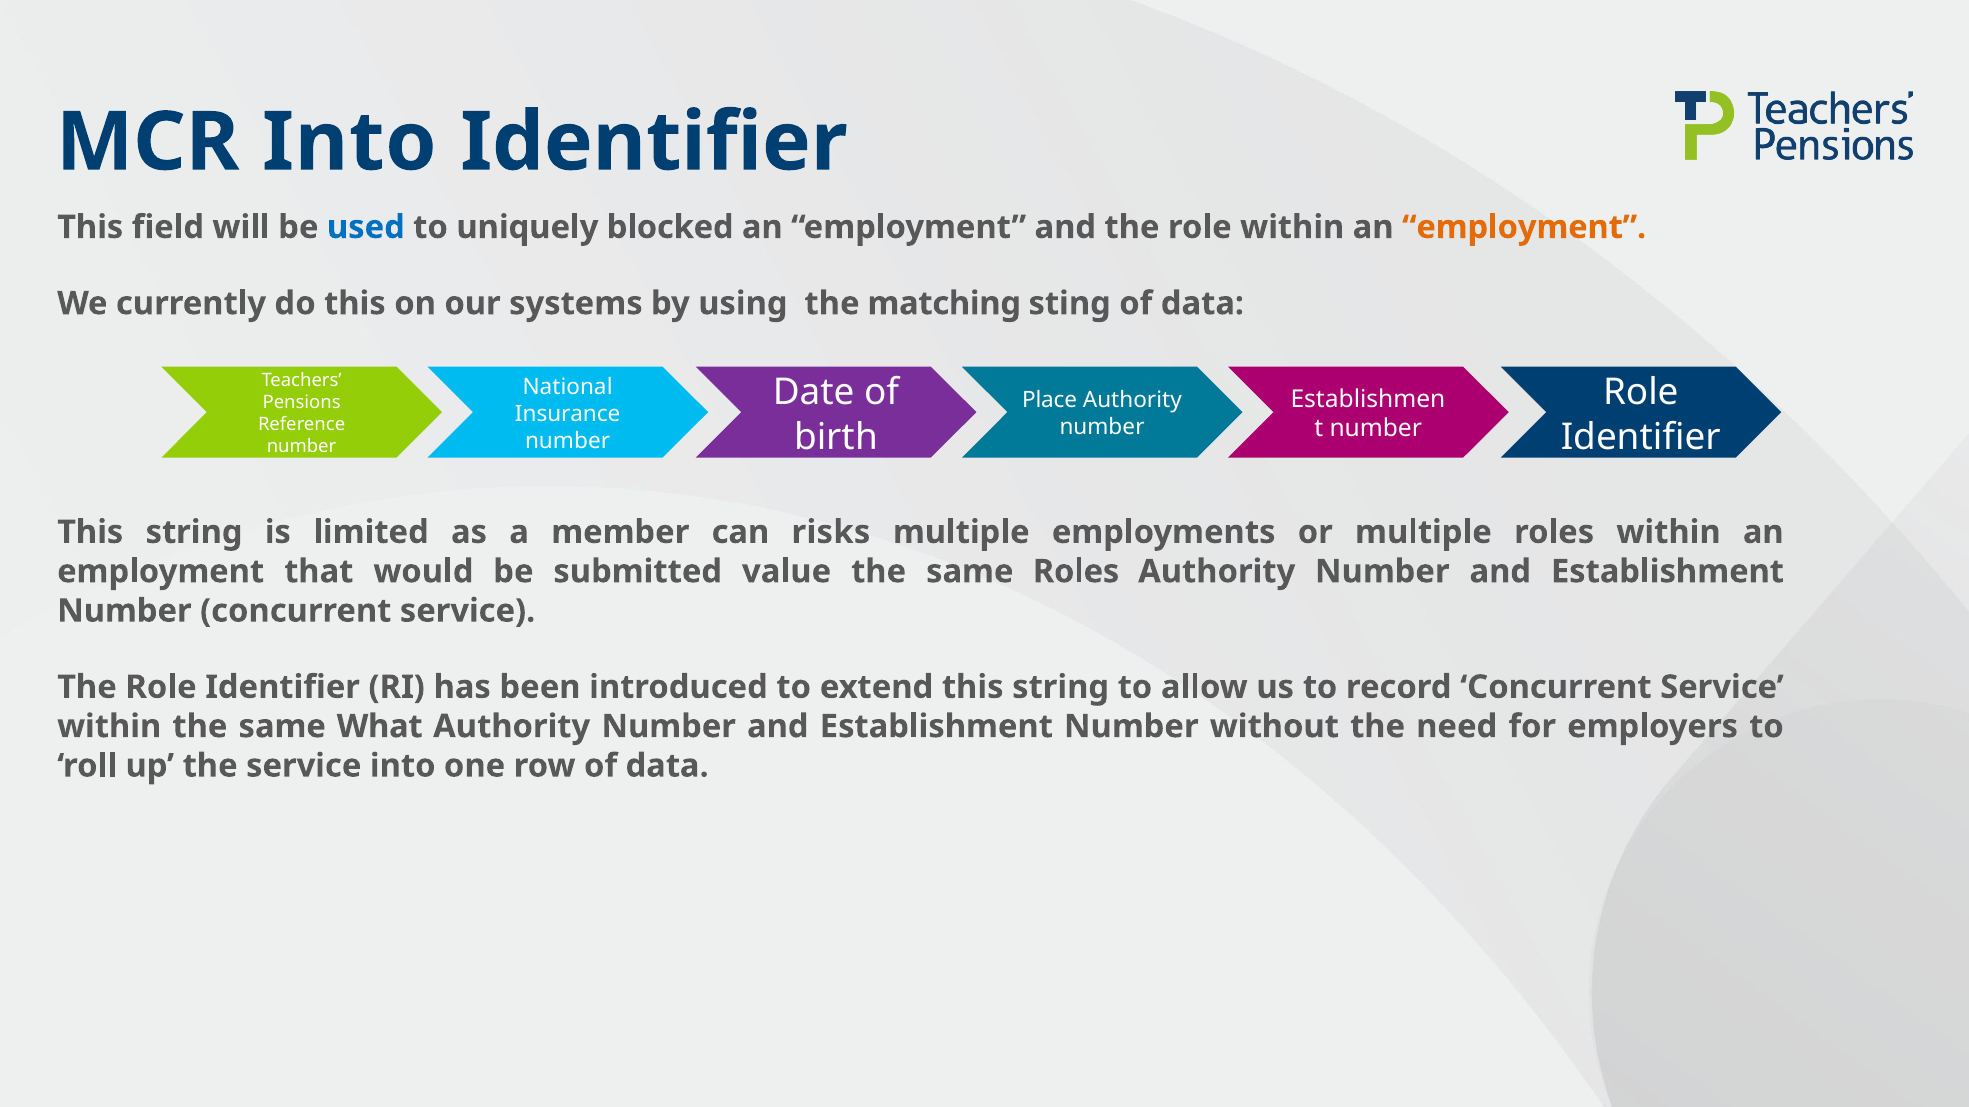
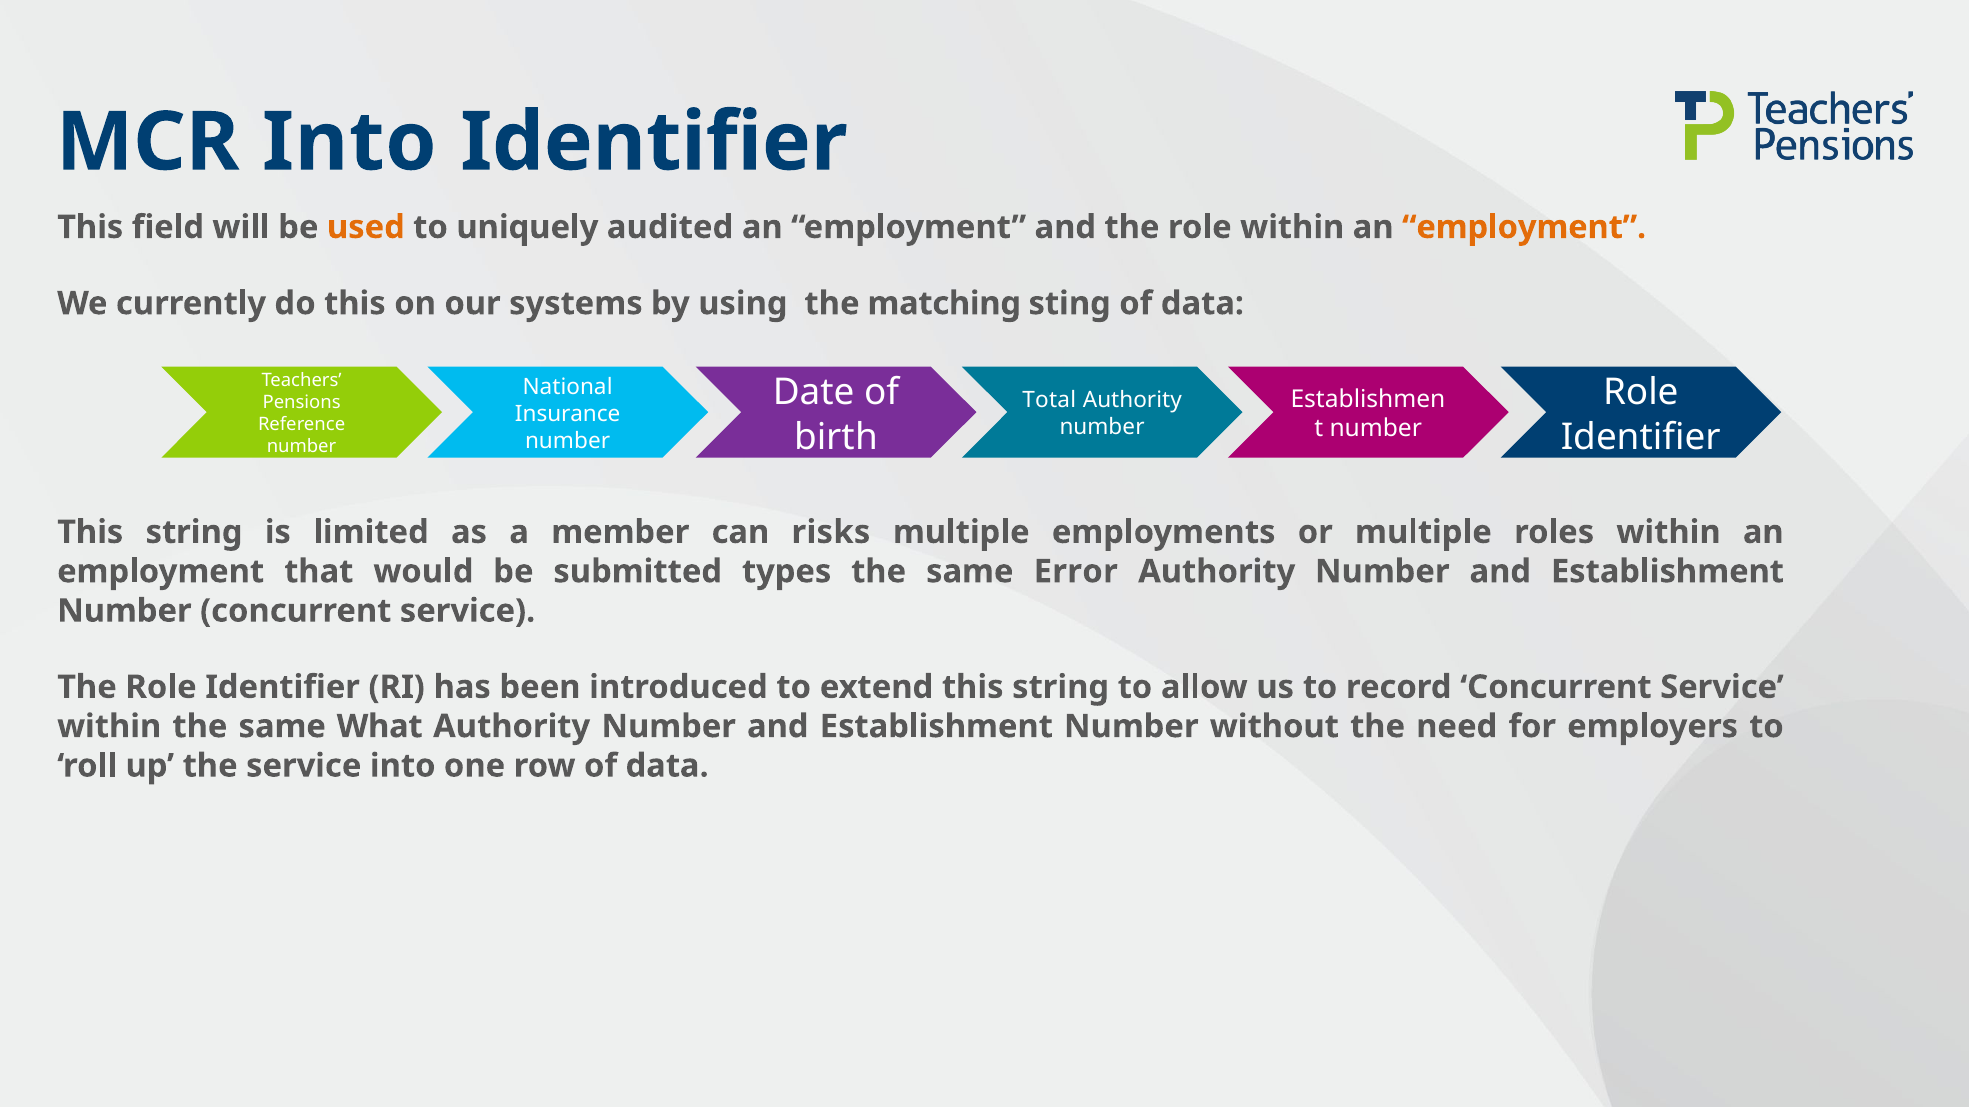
used colour: blue -> orange (366, 227)
blocked: blocked -> audited (670, 227)
Place: Place -> Total (1049, 400)
value: value -> types (787, 572)
same Roles: Roles -> Error (1076, 572)
